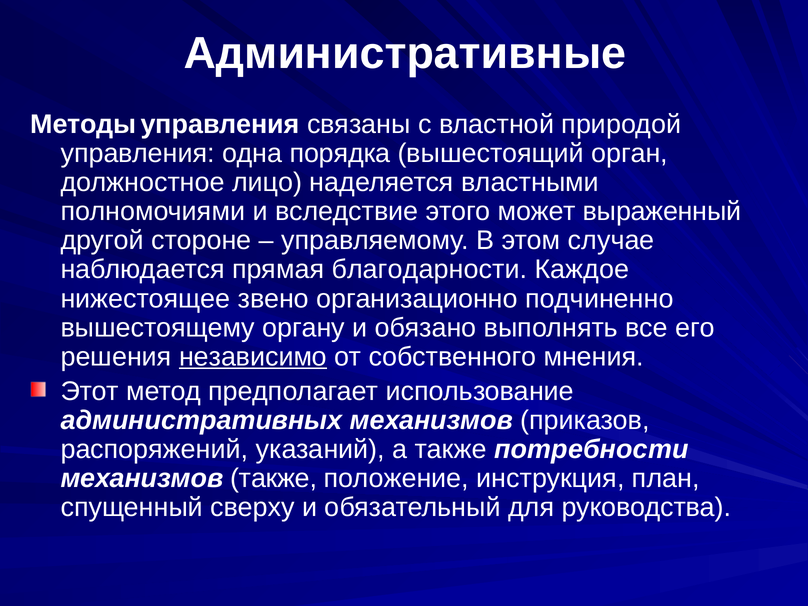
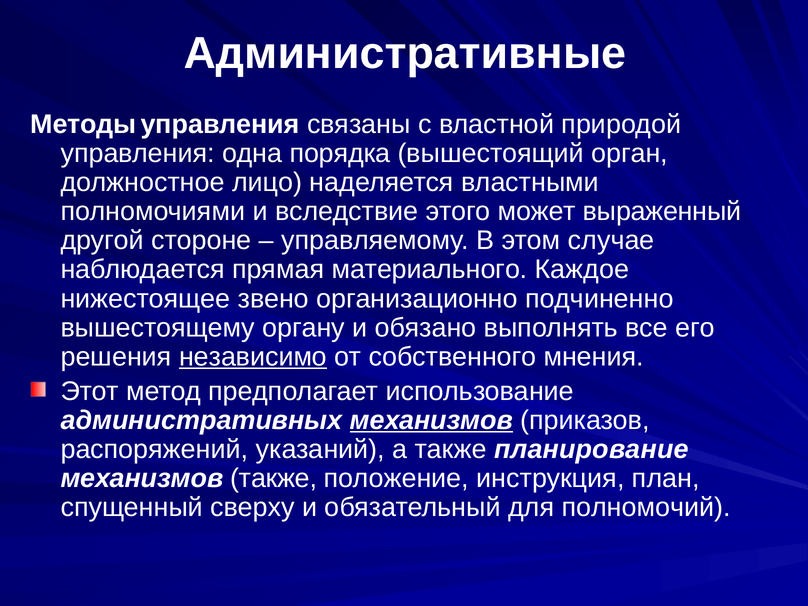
благодарности: благодарности -> материального (429, 270)
механизмов underline: none -> present (431, 420)
потребности: потребности -> планирование (591, 449)
руководства: руководства -> полномочий (646, 508)
